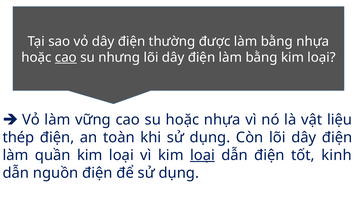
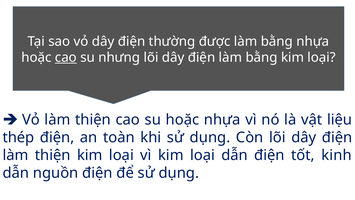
Vỏ làm vững: vững -> thiện (93, 119)
quần: quần -> thiện (53, 155)
loại underline: present -> none (202, 155)
